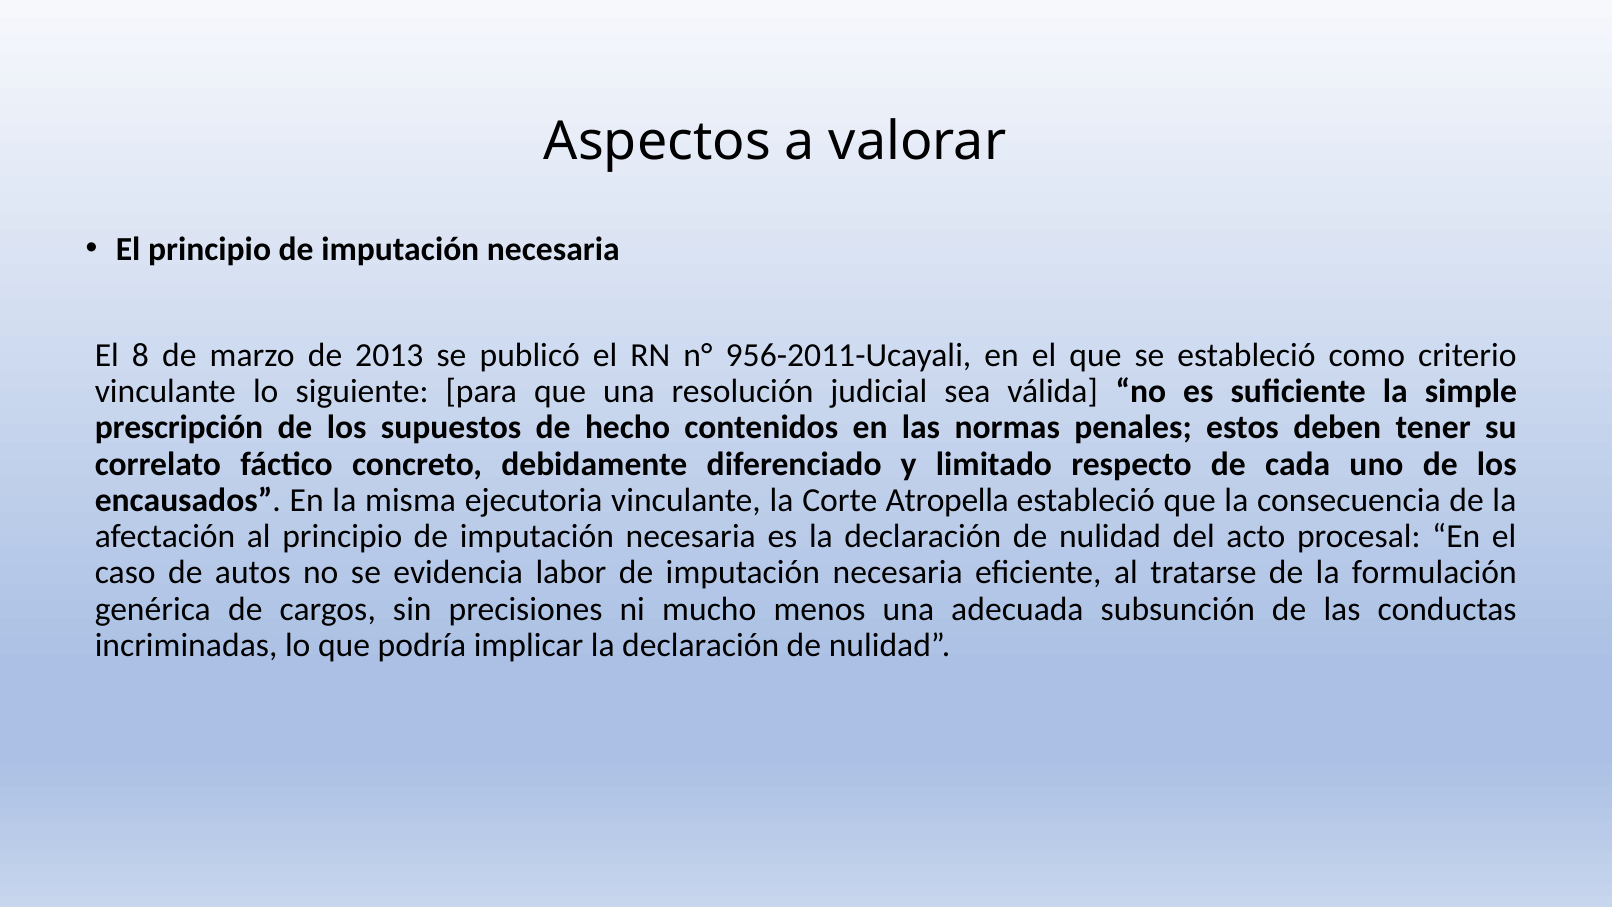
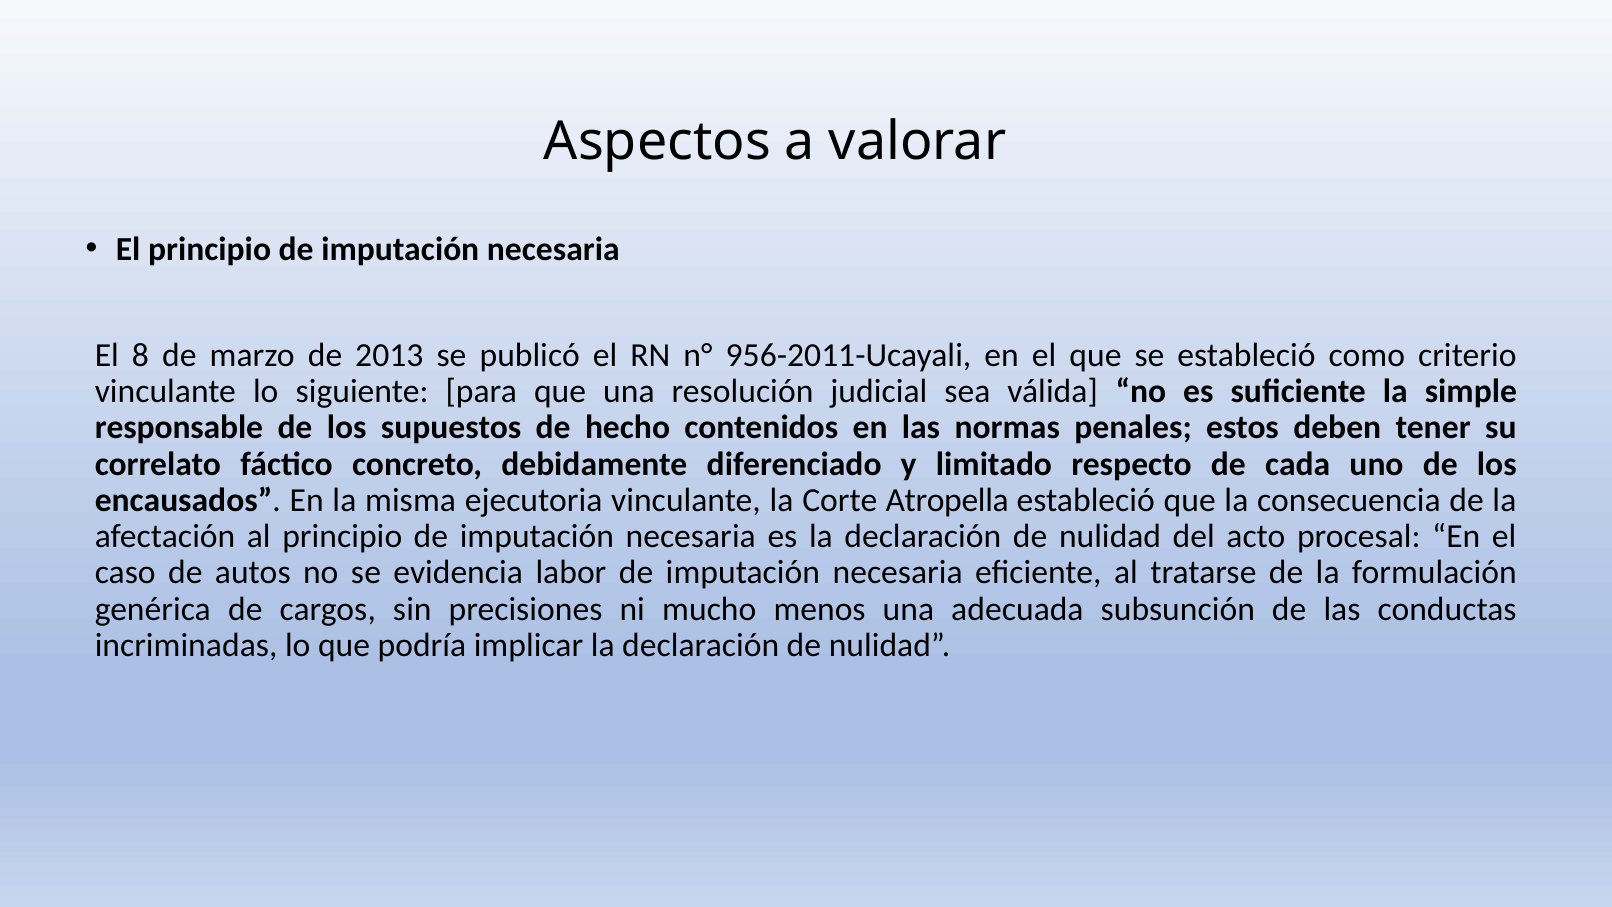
prescripción: prescripción -> responsable (179, 428)
